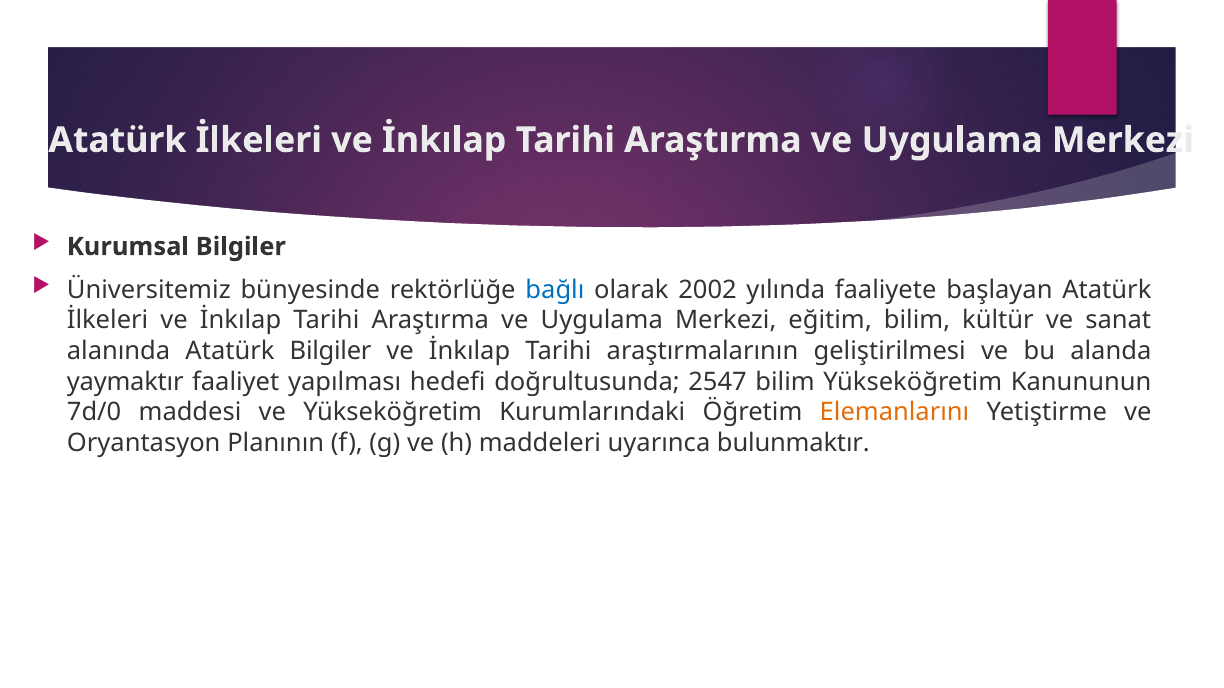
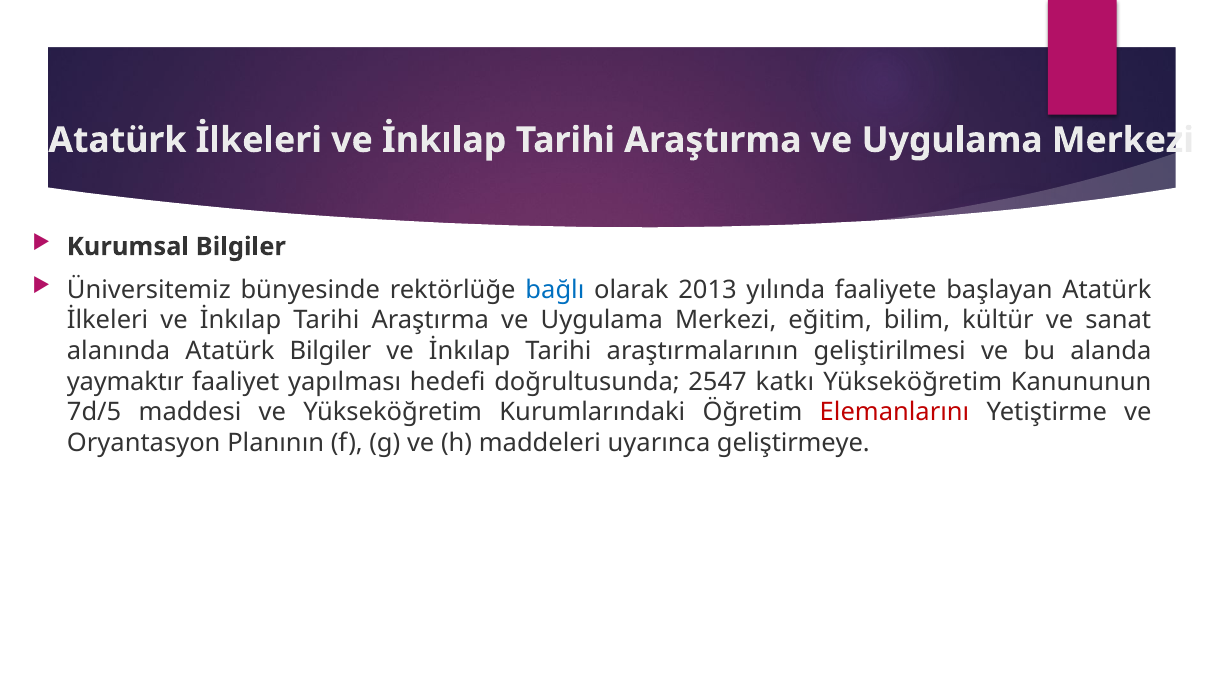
2002: 2002 -> 2013 (708, 290)
2547 bilim: bilim -> katkı (785, 382)
7d/0: 7d/0 -> 7d/5 (94, 413)
Elemanlarını colour: orange -> red (895, 413)
bulunmaktır: bulunmaktır -> geliştirmeye (793, 443)
